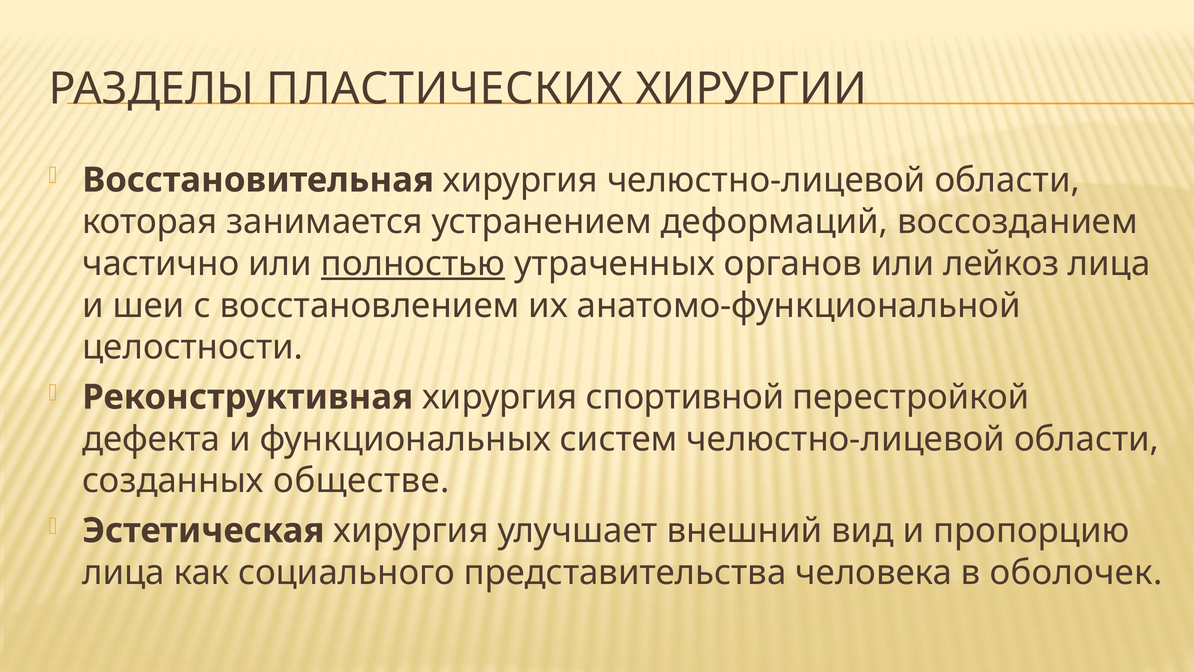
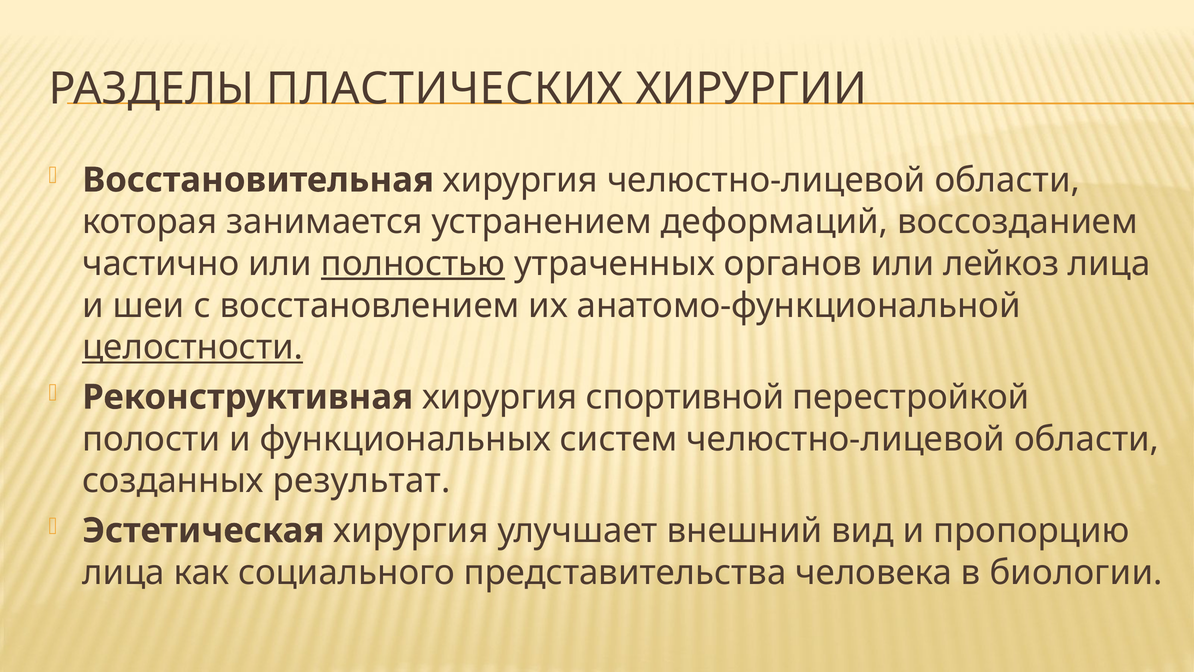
целостности underline: none -> present (193, 347)
дефекта: дефекта -> полости (151, 439)
обществе: обществе -> результат (362, 481)
оболочек: оболочек -> биологии (1076, 572)
